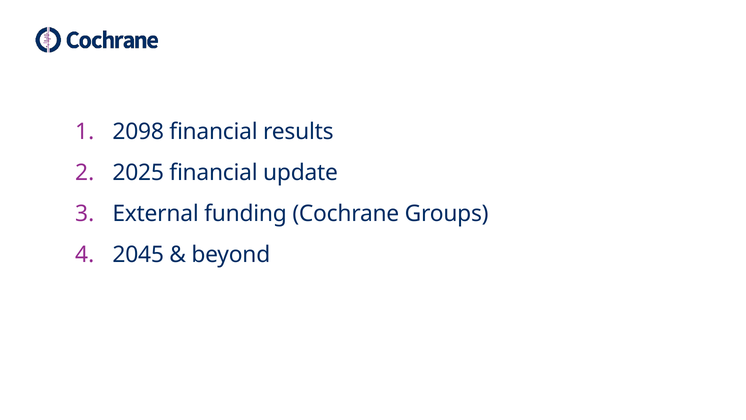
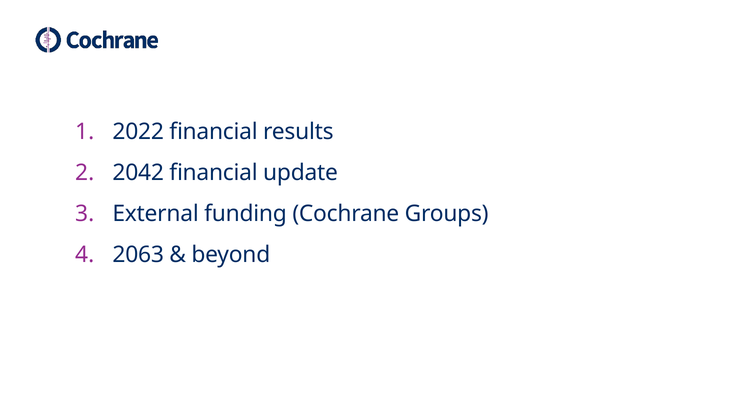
2098: 2098 -> 2022 (138, 131)
2025: 2025 -> 2042 (138, 172)
2045: 2045 -> 2063 (138, 254)
